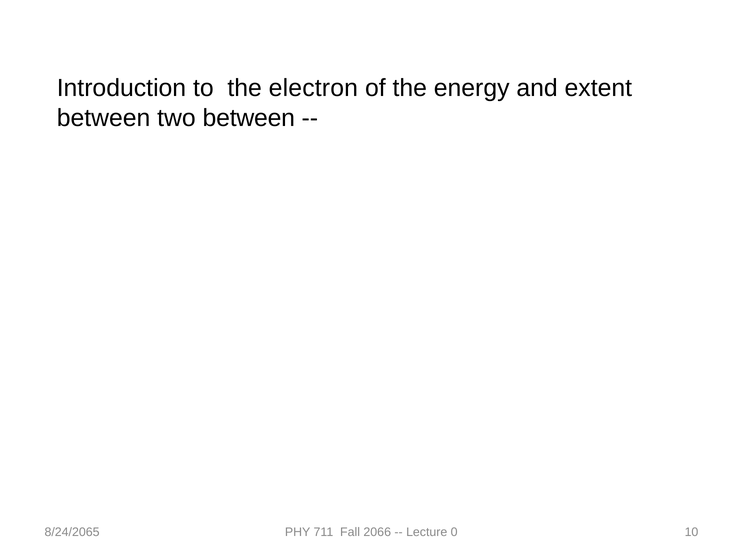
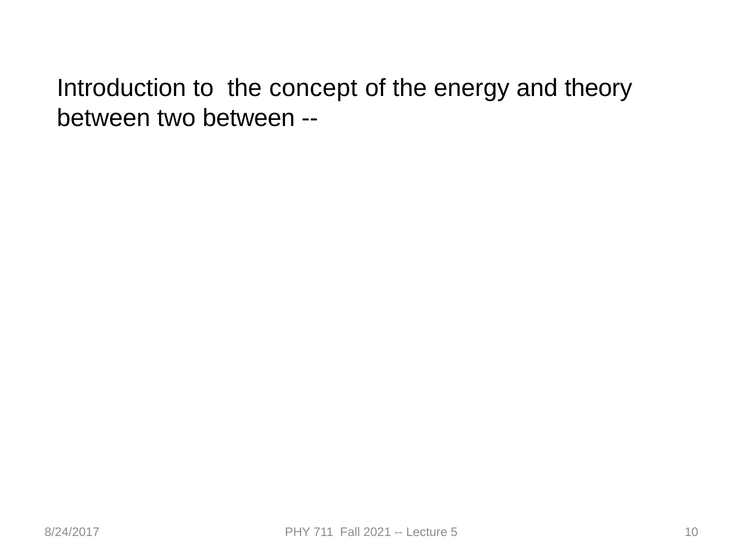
electron: electron -> concept (313, 88)
extent: extent -> theory (598, 88)
8/24/2065: 8/24/2065 -> 8/24/2017 (72, 532)
2066: 2066 -> 2021 (377, 532)
0: 0 -> 5 (454, 532)
